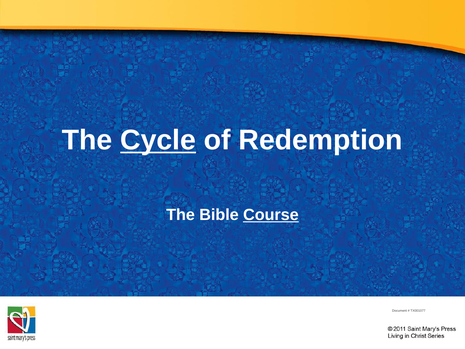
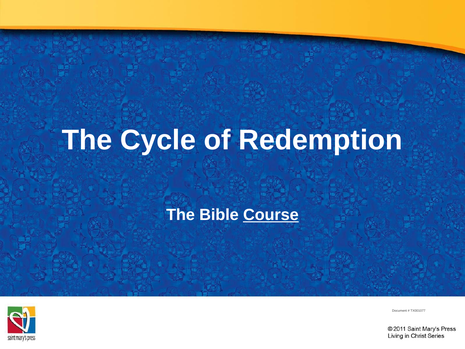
Cycle underline: present -> none (158, 140)
